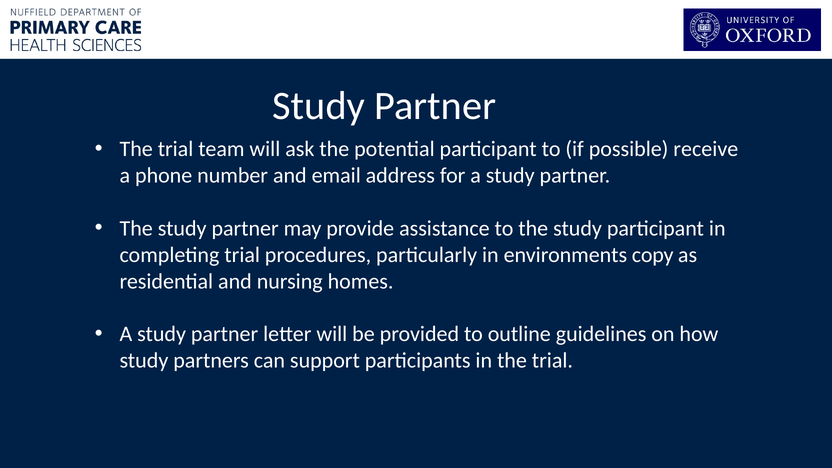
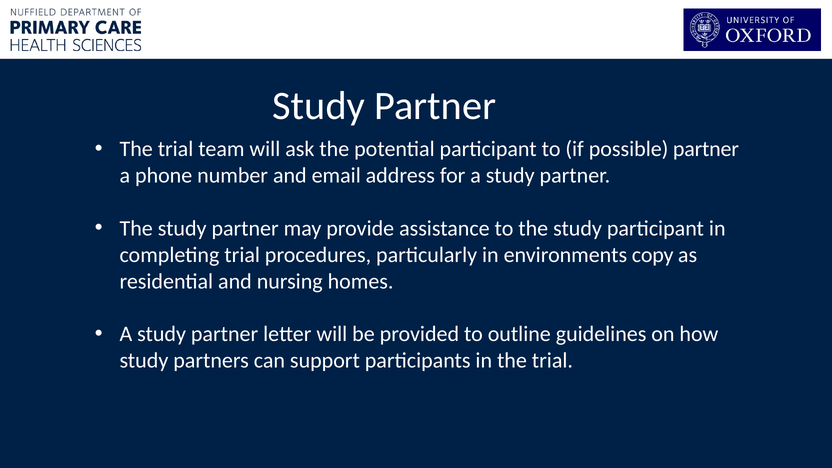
possible receive: receive -> partner (706, 149)
